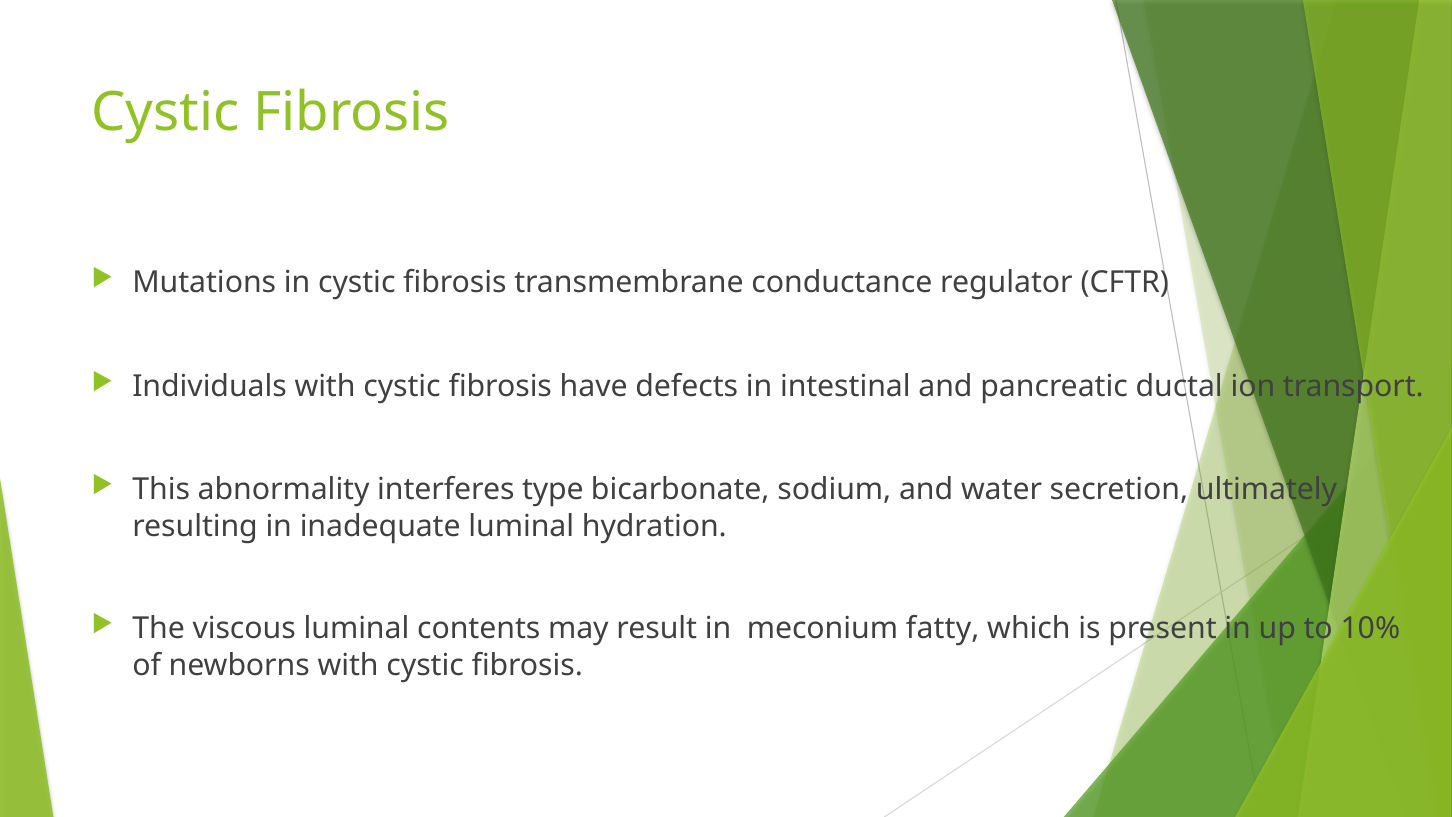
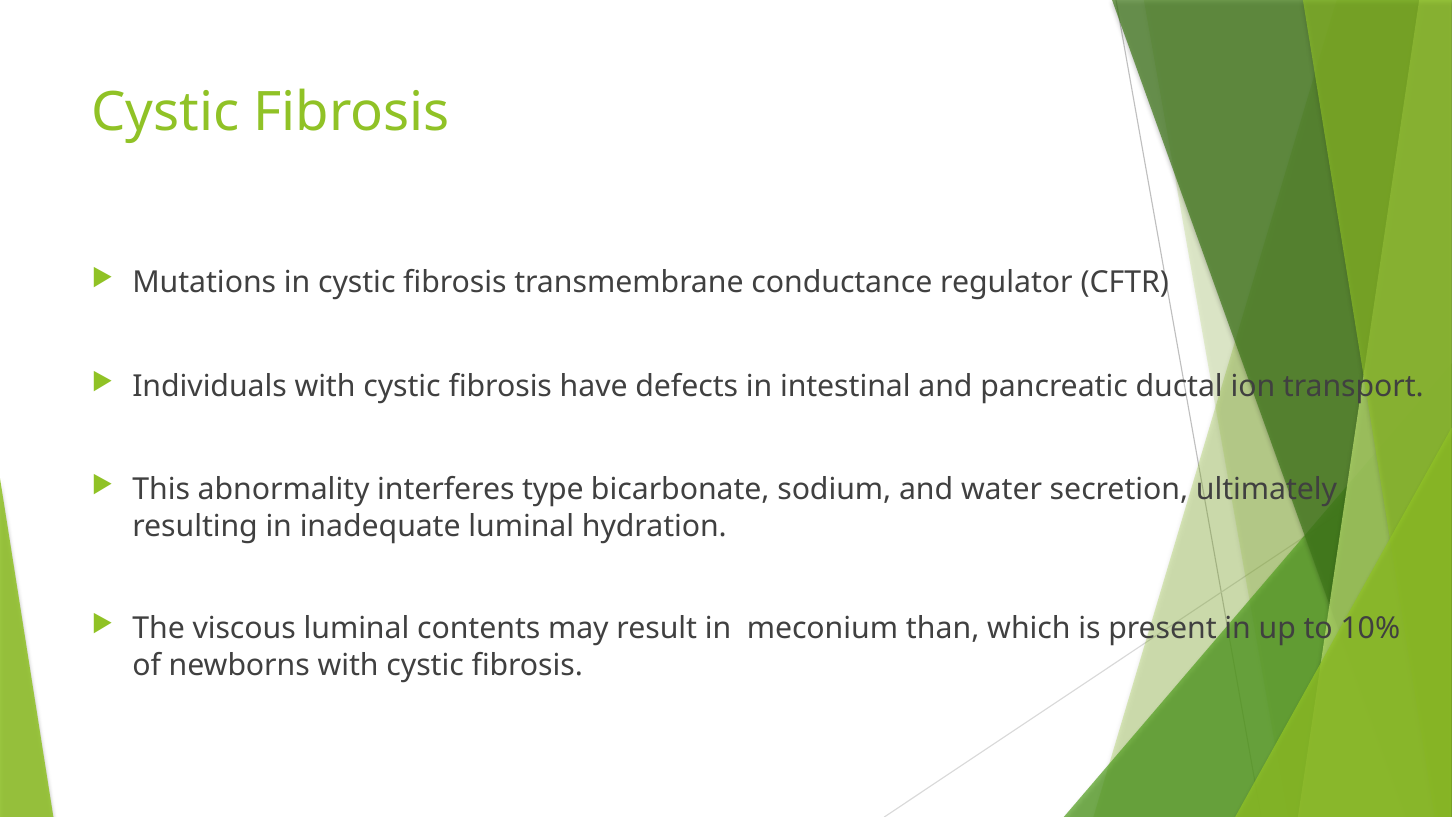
fatty: fatty -> than (943, 629)
